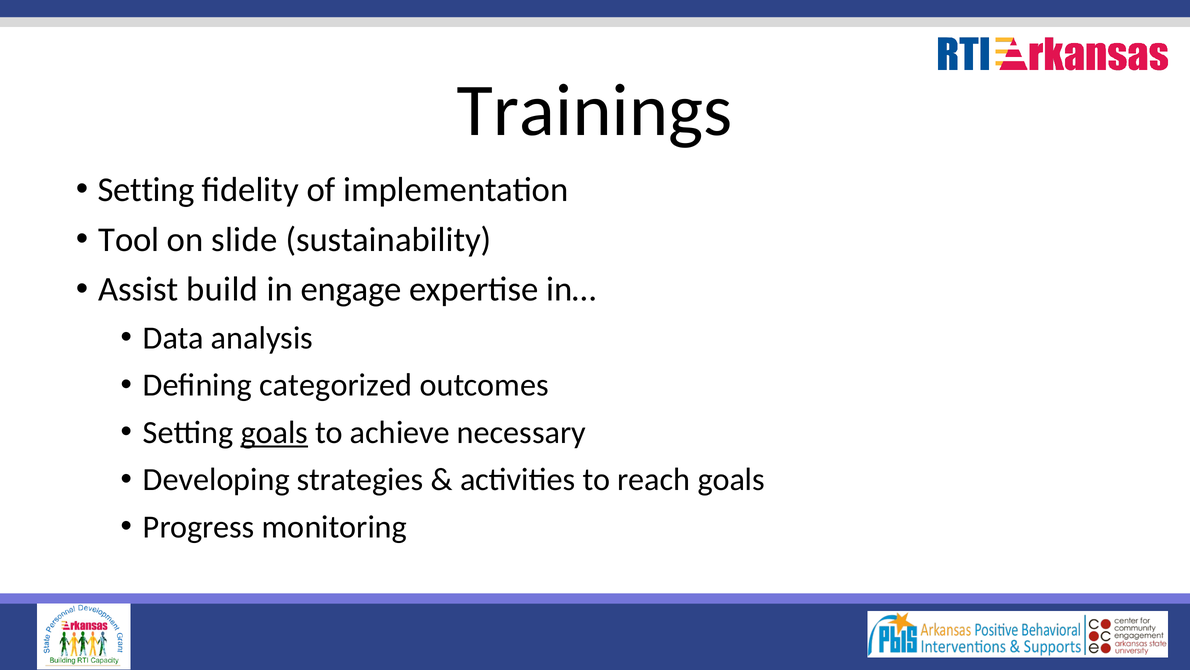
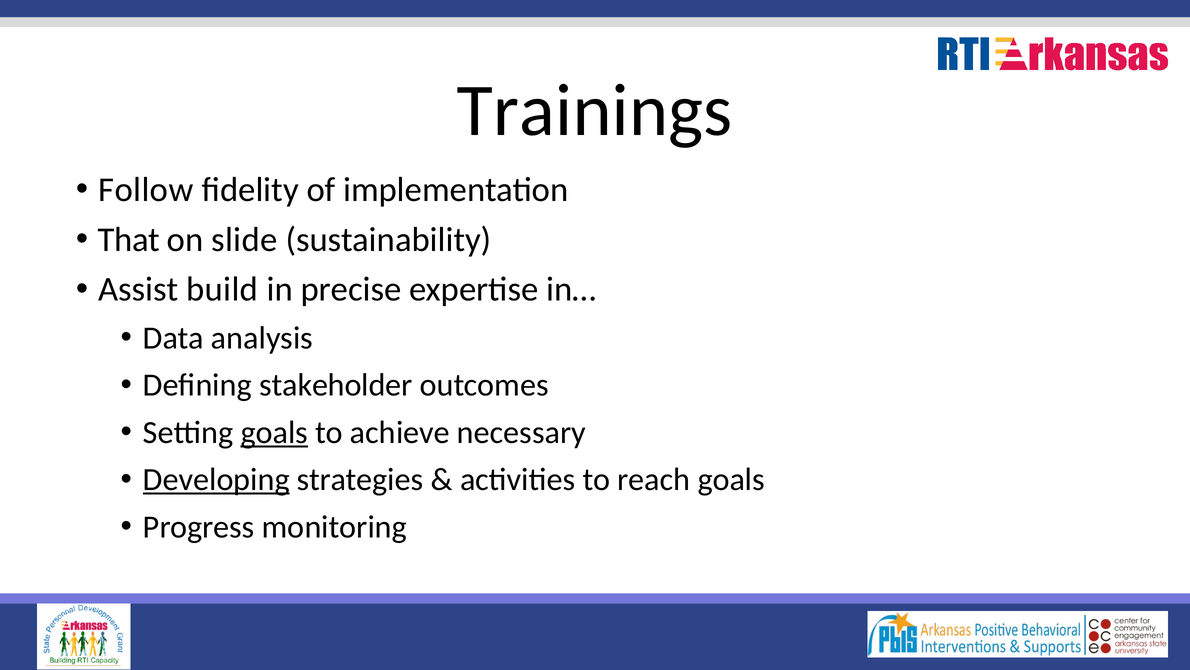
Setting: Setting -> Follow (146, 189)
Tool: Tool -> That (129, 239)
engage: engage -> precise (351, 289)
categorized: categorized -> stakeholder (336, 385)
Developing underline: none -> present (216, 479)
